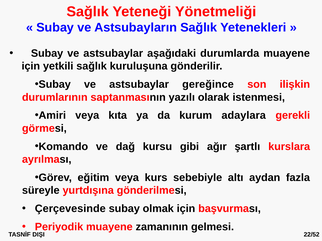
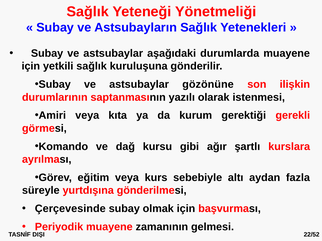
gereğince: gereğince -> gözönüne (208, 85)
adaylara: adaylara -> gerektiği (244, 116)
